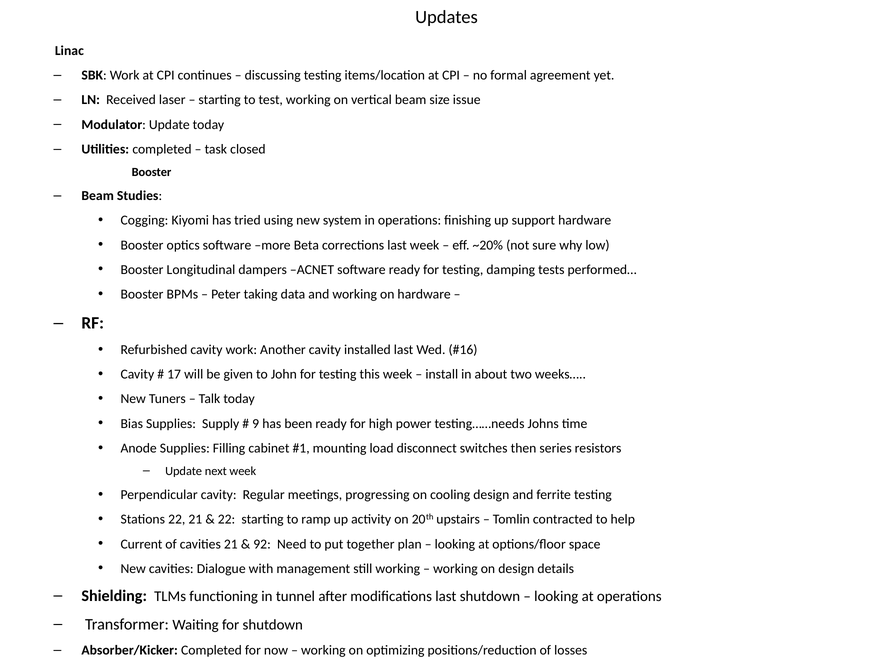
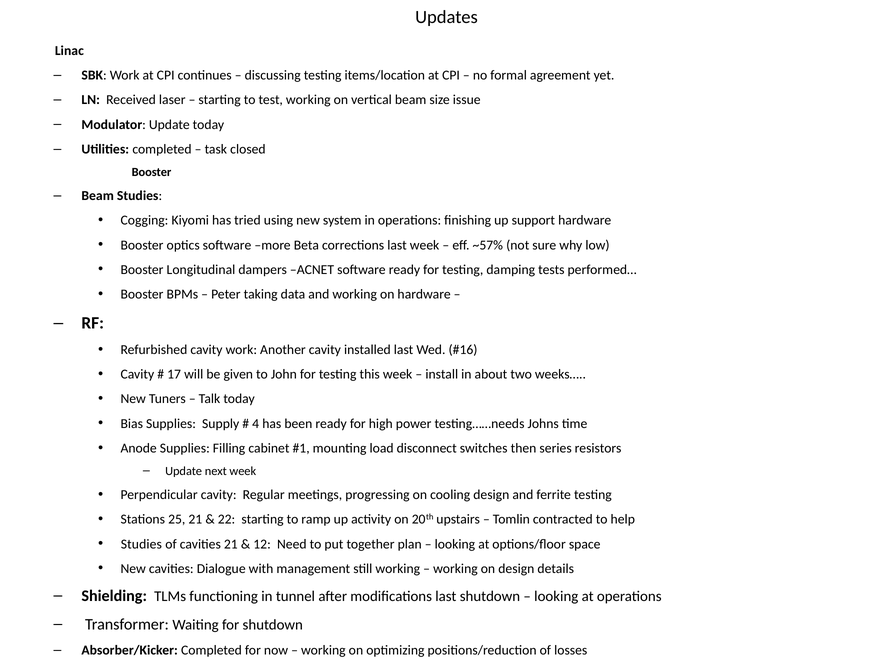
~20%: ~20% -> ~57% (488, 245)
9: 9 -> 4 (256, 423)
Stations 22: 22 -> 25 (177, 519)
Current: Current -> Studies (141, 544)
92: 92 -> 12 (262, 544)
